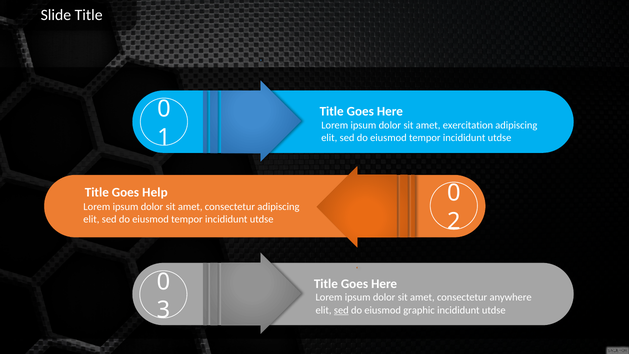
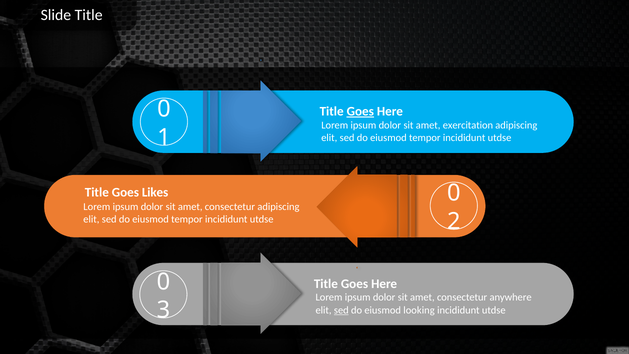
Goes underline: none -> present (360, 111)
Help: Help -> Likes (155, 192)
graphic: graphic -> looking (419, 310)
